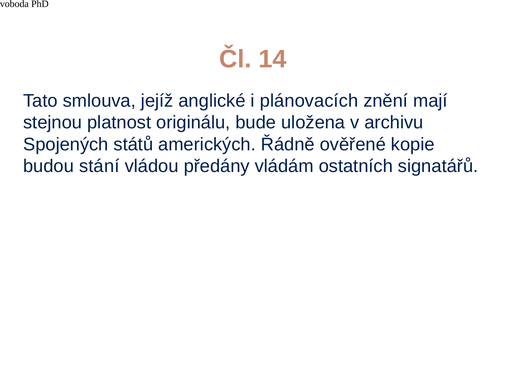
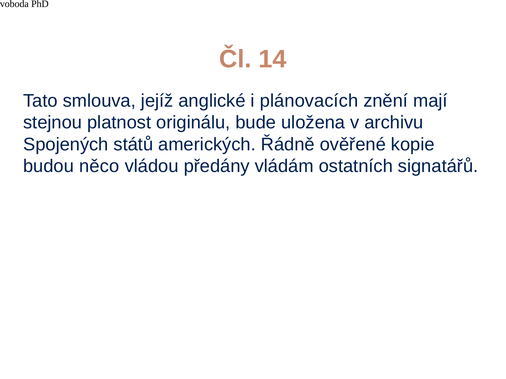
stání: stání -> něco (99, 167)
